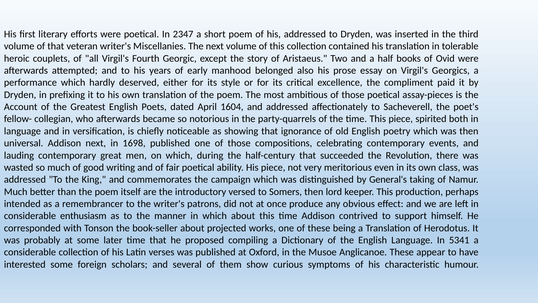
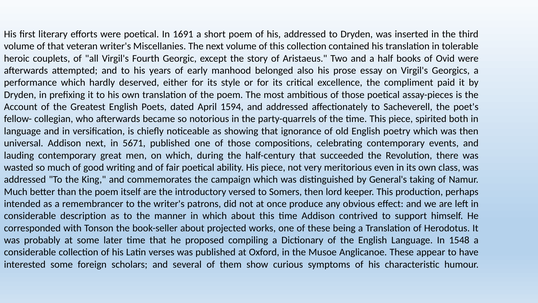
2347: 2347 -> 1691 (183, 34)
1604: 1604 -> 1594 (232, 107)
1698: 1698 -> 5671 (134, 143)
enthusiasm: enthusiasm -> description (83, 216)
5341: 5341 -> 1548 (459, 240)
